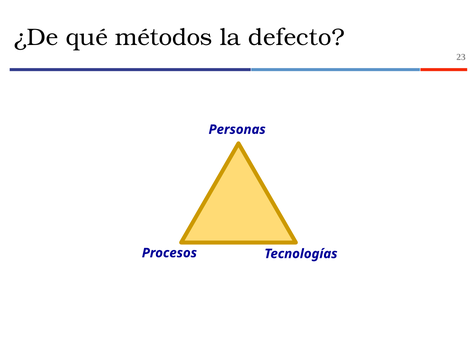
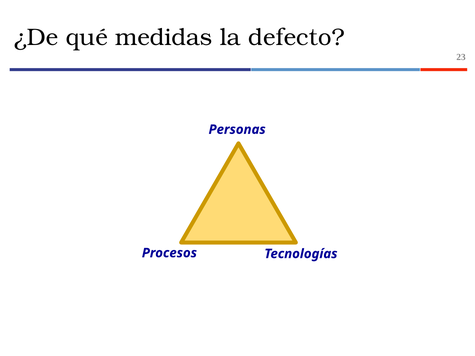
métodos: métodos -> medidas (164, 38)
